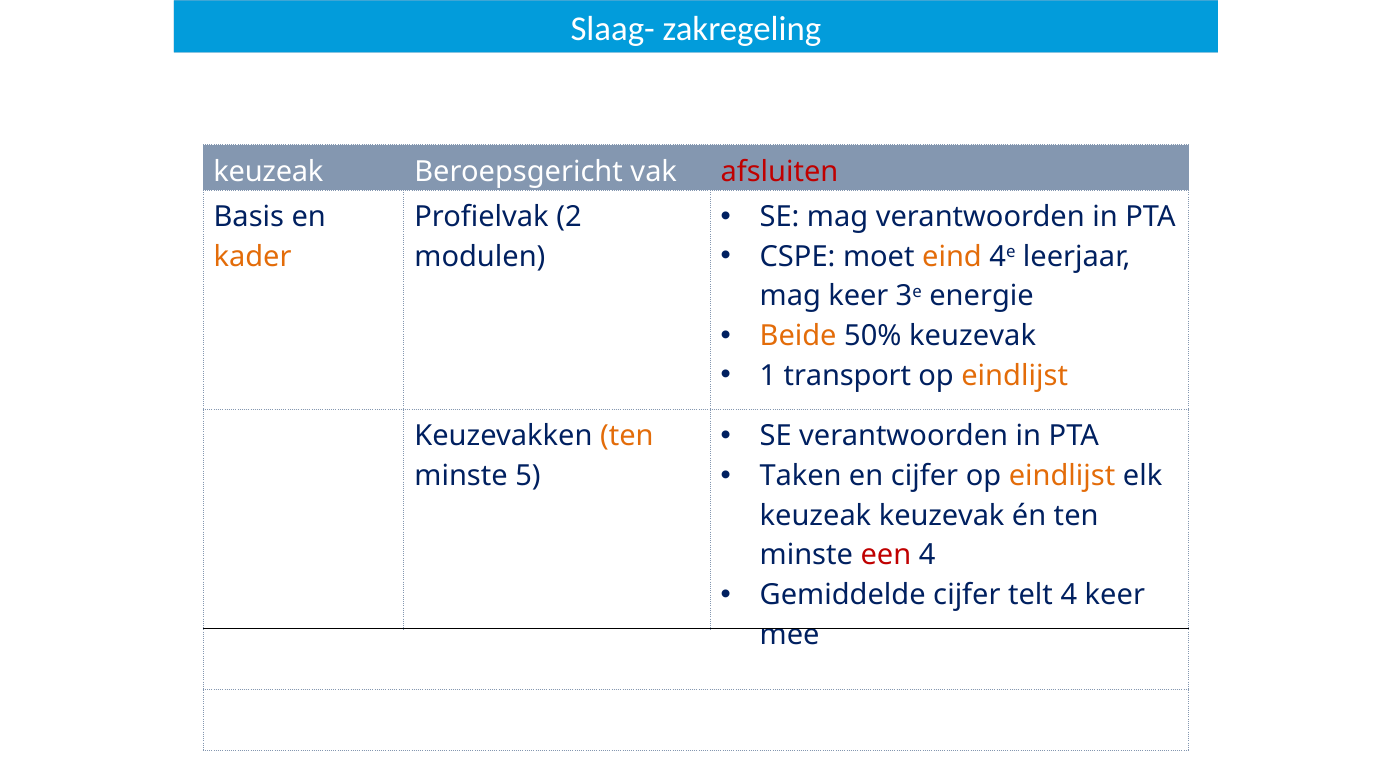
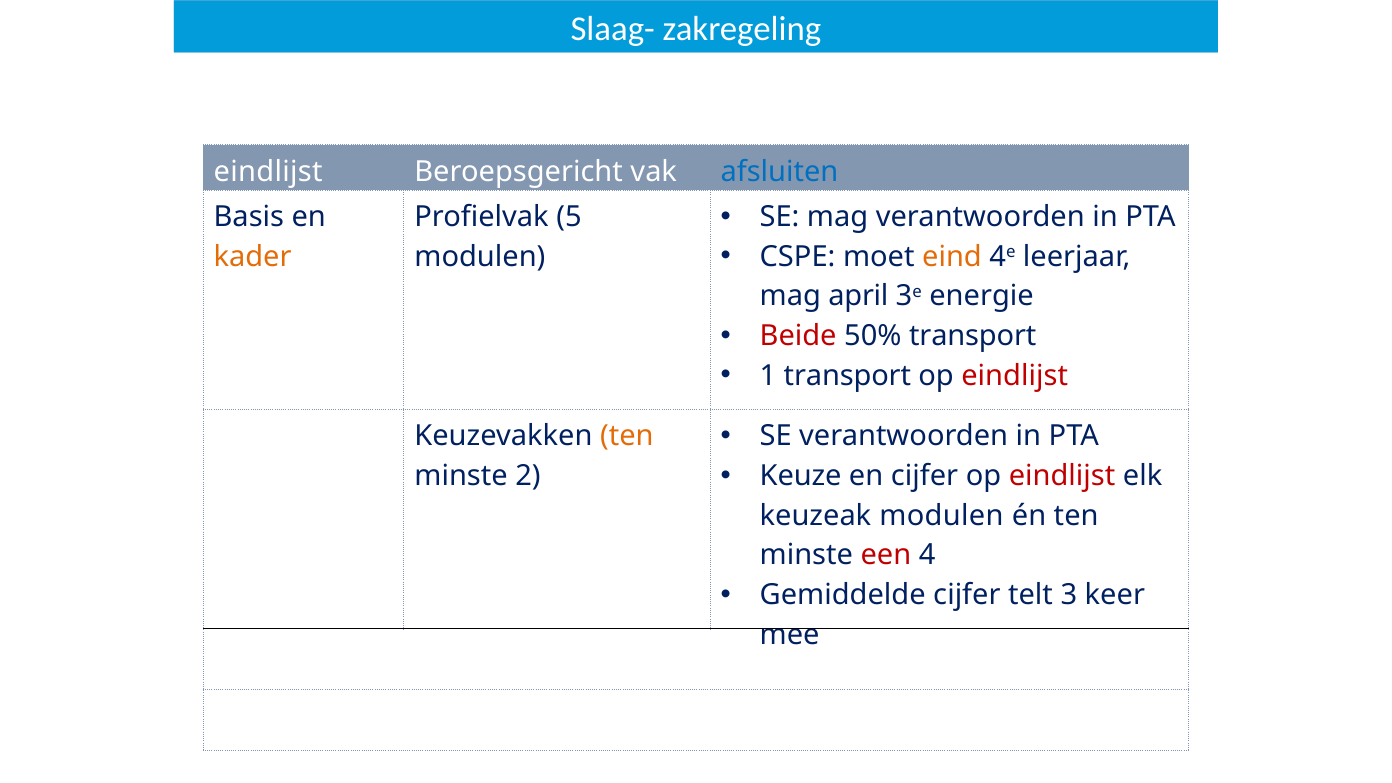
keuzeak: keuzeak -> eindlijst (268, 172)
afsluiten colour: red -> blue (779, 172)
2: 2 -> 5 (569, 217)
mag keer: keer -> april (858, 296)
Beide colour: orange -> red (798, 336)
50% keuzevak: keuzevak -> transport (973, 336)
eindlijst colour: orange -> red (1015, 376)
Taken: Taken -> Keuze (801, 476)
eindlijst colour: orange -> red (1062, 476)
5: 5 -> 2 (528, 476)
keuzeak keuzevak: keuzevak -> modulen (941, 516)
telt 4: 4 -> 3 (1069, 595)
